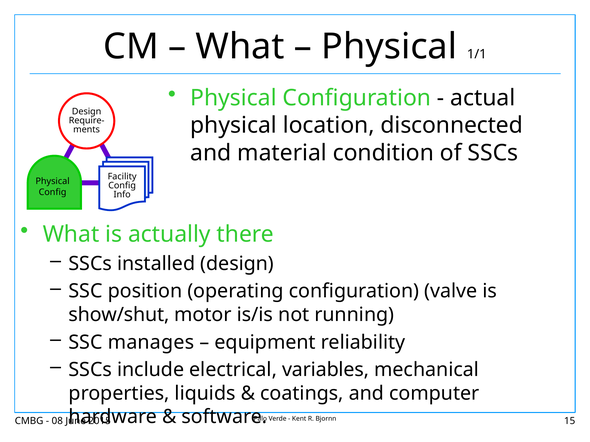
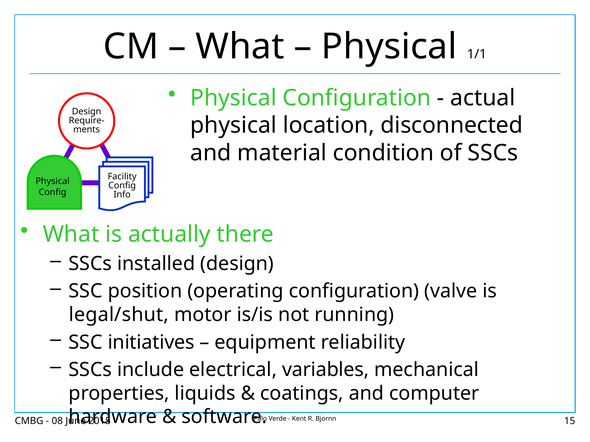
show/shut: show/shut -> legal/shut (119, 315)
manages: manages -> initiatives (151, 343)
